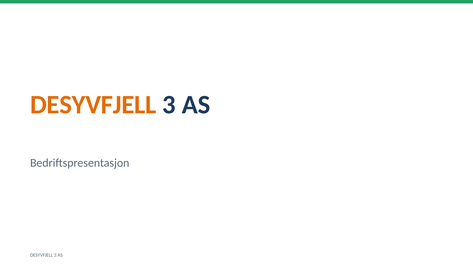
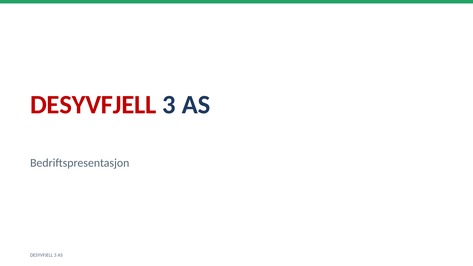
DESYVFJELL colour: orange -> red (93, 105)
